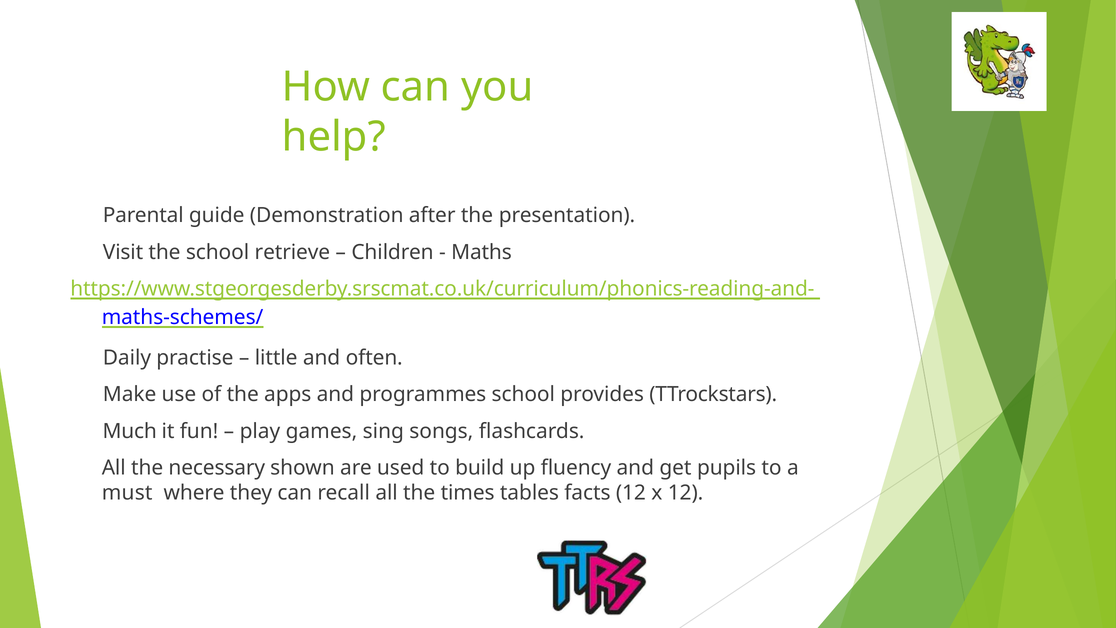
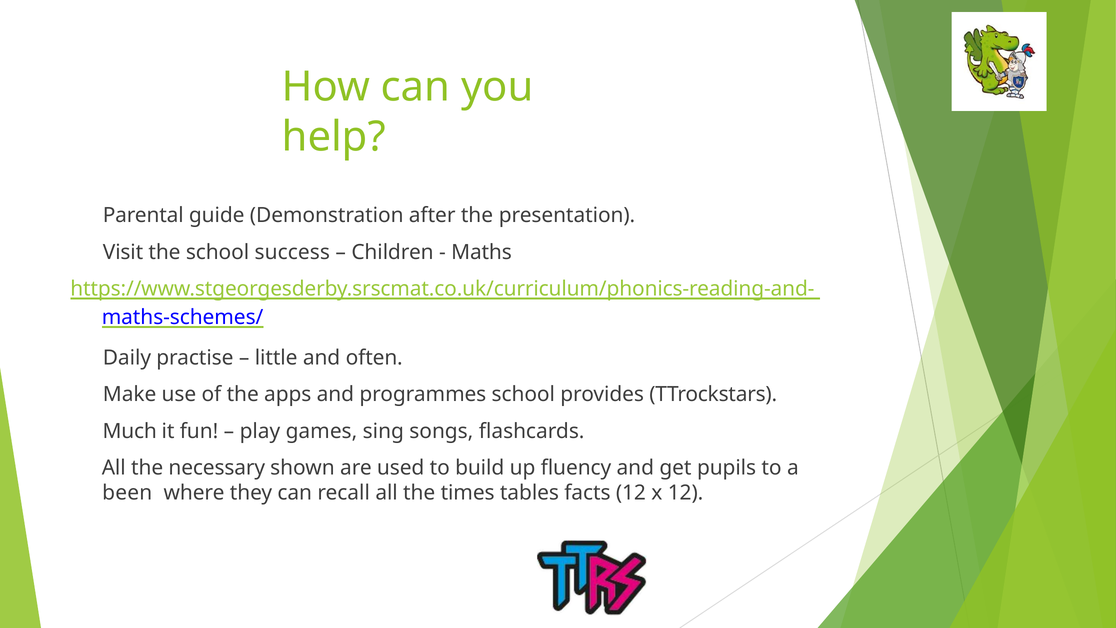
retrieve: retrieve -> success (292, 252)
must: must -> been (127, 493)
